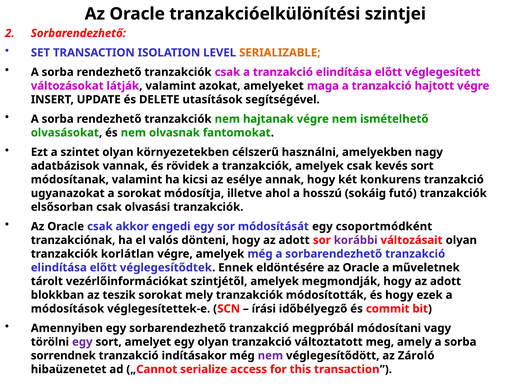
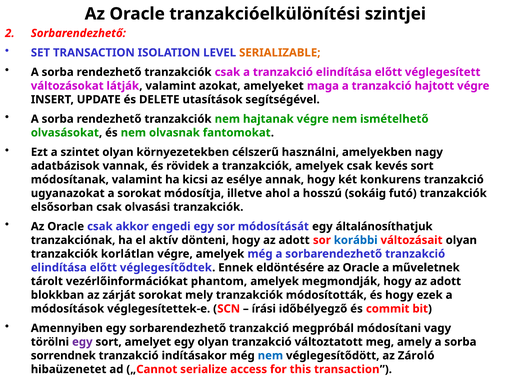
csoportmódként: csoportmódként -> általánosíthatjuk (384, 227)
valós: valós -> aktív (164, 240)
korábbi colour: purple -> blue (356, 240)
szintjétől: szintjétől -> phantom (219, 281)
teszik: teszik -> zárját (119, 295)
nem colour: purple -> blue (270, 356)
